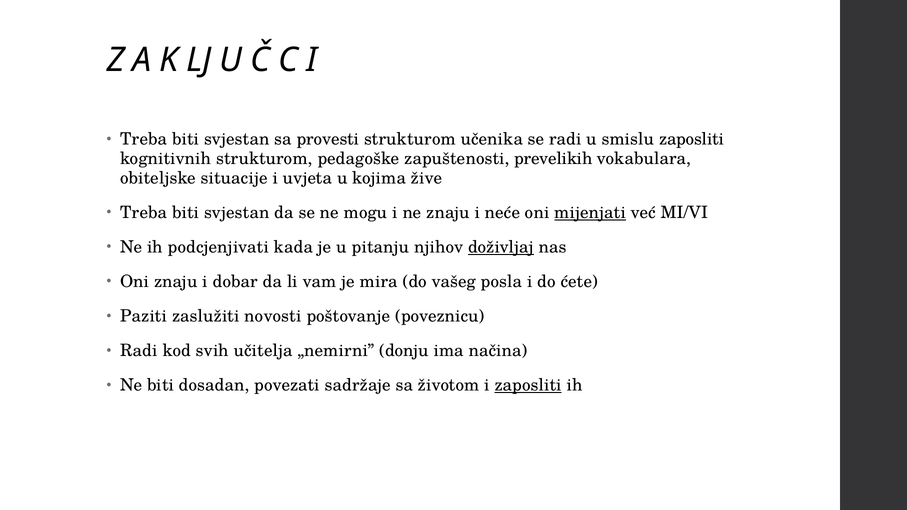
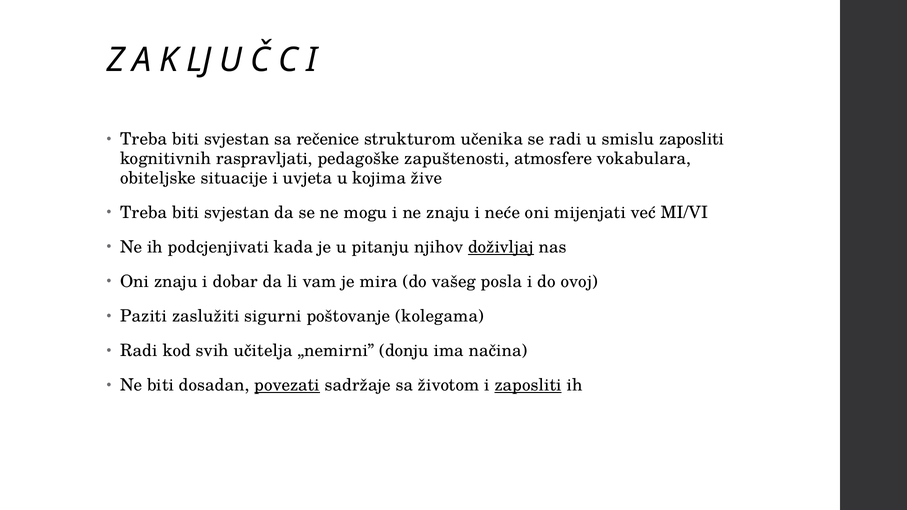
provesti: provesti -> rečenice (328, 139)
kognitivnih strukturom: strukturom -> raspravljati (264, 159)
prevelikih: prevelikih -> atmosfere (553, 159)
mijenjati underline: present -> none (590, 213)
ćete: ćete -> ovoj (579, 282)
novosti: novosti -> sigurni (273, 316)
poveznicu: poveznicu -> kolegama (440, 316)
povezati underline: none -> present (287, 385)
